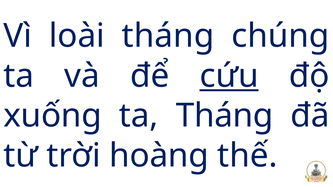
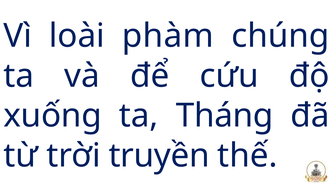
loài tháng: tháng -> phàm (168, 36)
cứu underline: present -> none (229, 76)
hoàng: hoàng -> truyền (159, 156)
